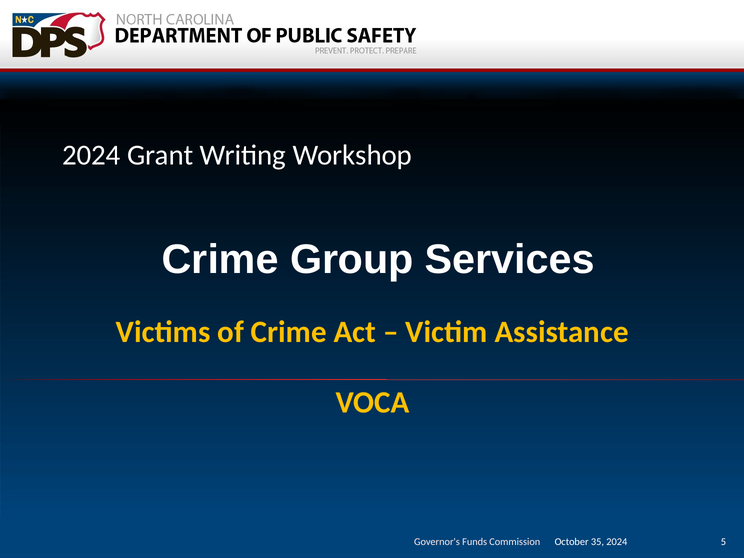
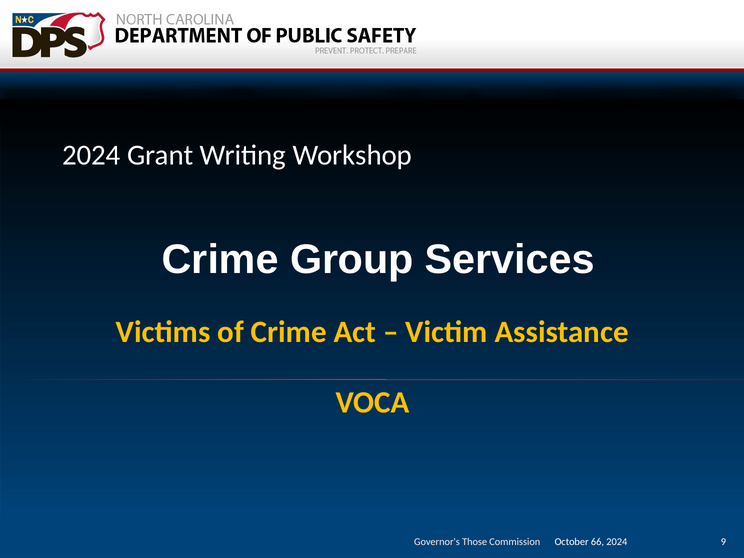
Funds: Funds -> Those (475, 542)
5: 5 -> 9 (723, 542)
35: 35 -> 66 (597, 542)
